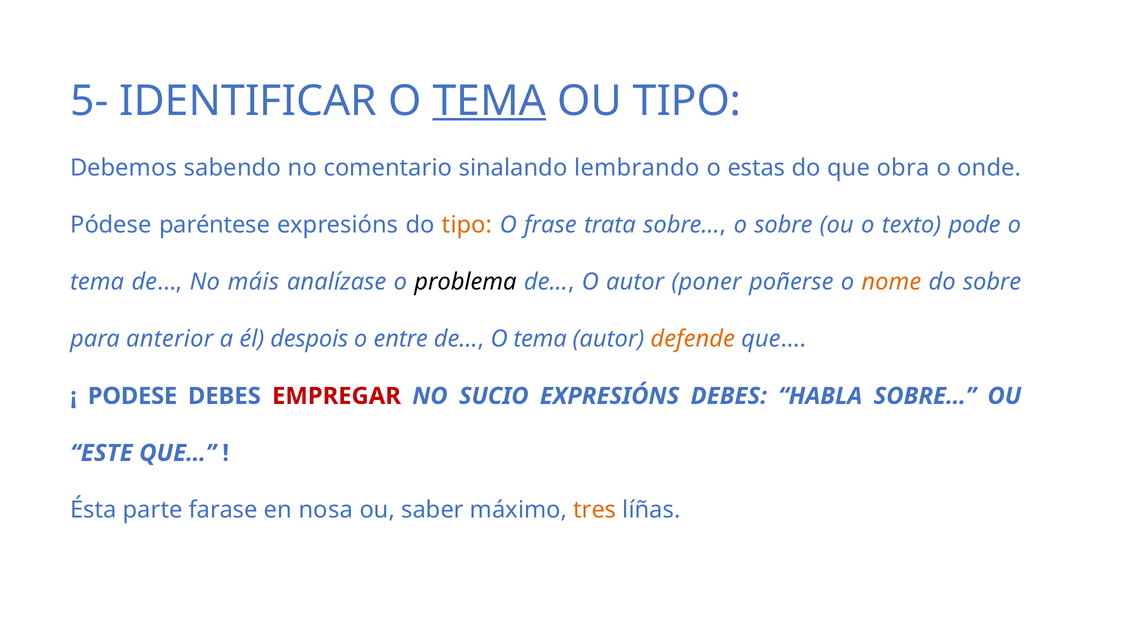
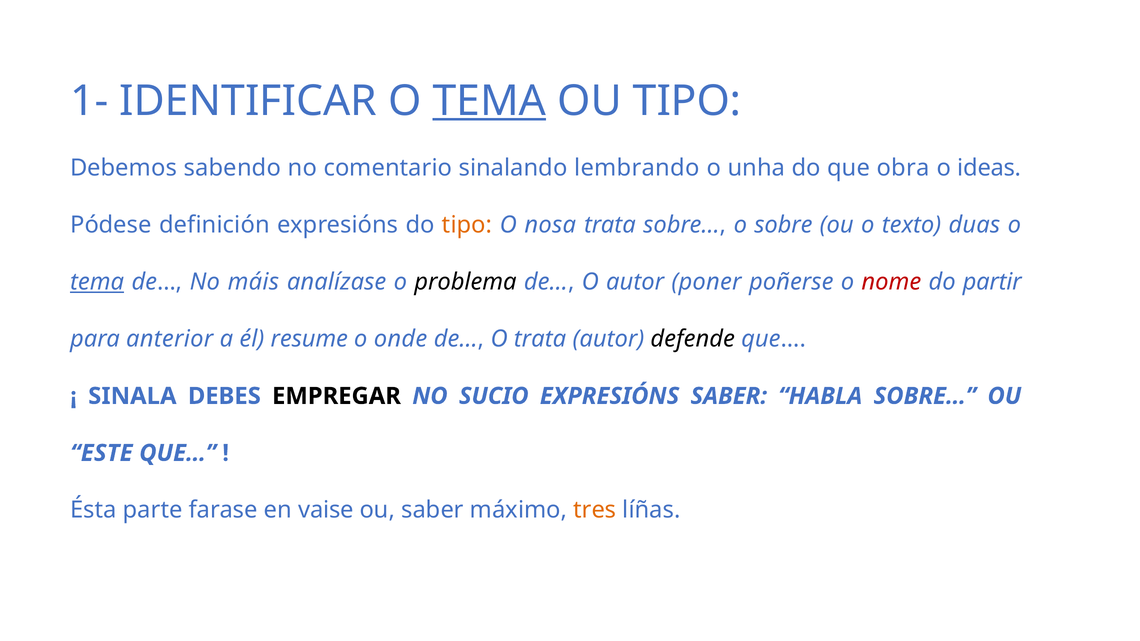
5-: 5- -> 1- (89, 101)
estas: estas -> unha (756, 168)
onde: onde -> ideas (989, 168)
paréntese: paréntese -> definición (214, 225)
frase: frase -> nosa (550, 225)
pode: pode -> duas (974, 225)
tema underline: none -> present (97, 282)
nome colour: orange -> red (891, 282)
do sobre: sobre -> partir (992, 282)
despois: despois -> resume (309, 339)
entre: entre -> onde (401, 339)
de… O tema: tema -> trata (540, 339)
defende colour: orange -> black (693, 339)
PODESE: PODESE -> SINALA (132, 396)
EMPREGAR colour: red -> black (336, 396)
EXPRESIÓNS DEBES: DEBES -> SABER (729, 396)
nosa: nosa -> vaise (326, 510)
